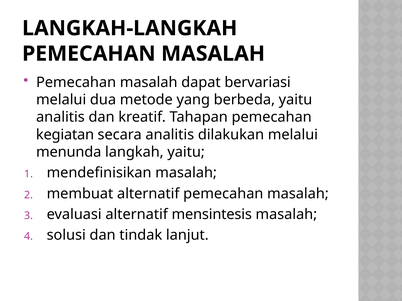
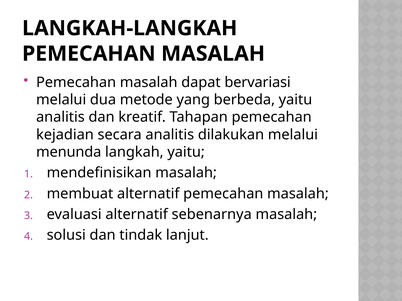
kegiatan: kegiatan -> kejadian (65, 135)
mensintesis: mensintesis -> sebenarnya (212, 215)
